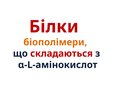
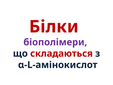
біополімери colour: orange -> purple (55, 42)
